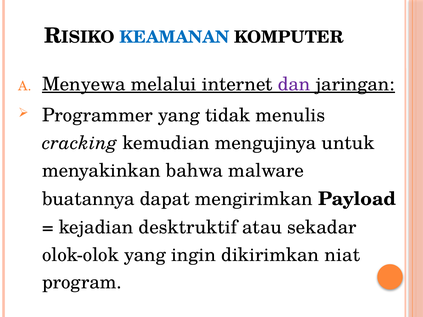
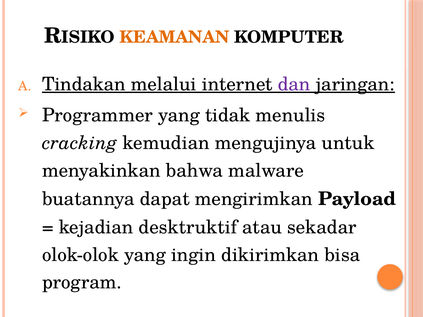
KEAMANAN colour: blue -> orange (174, 37)
Menyewa: Menyewa -> Tindakan (84, 84)
niat: niat -> bisa (342, 255)
